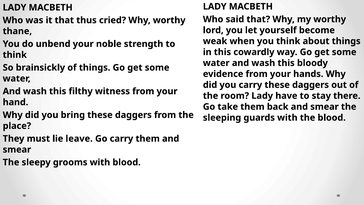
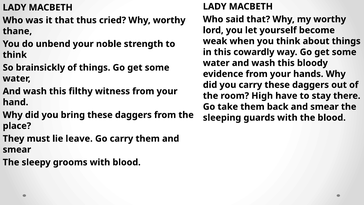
room Lady: Lady -> High (262, 96)
